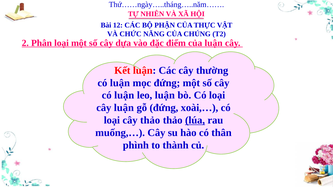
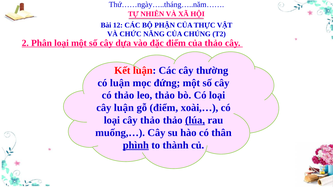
của luận: luận -> thảo (214, 43)
luận: luận -> thảo (124, 95)
leo luận: luận -> thảo (165, 95)
gỗ đứng: đứng -> điểm (164, 108)
phình underline: none -> present (136, 145)
